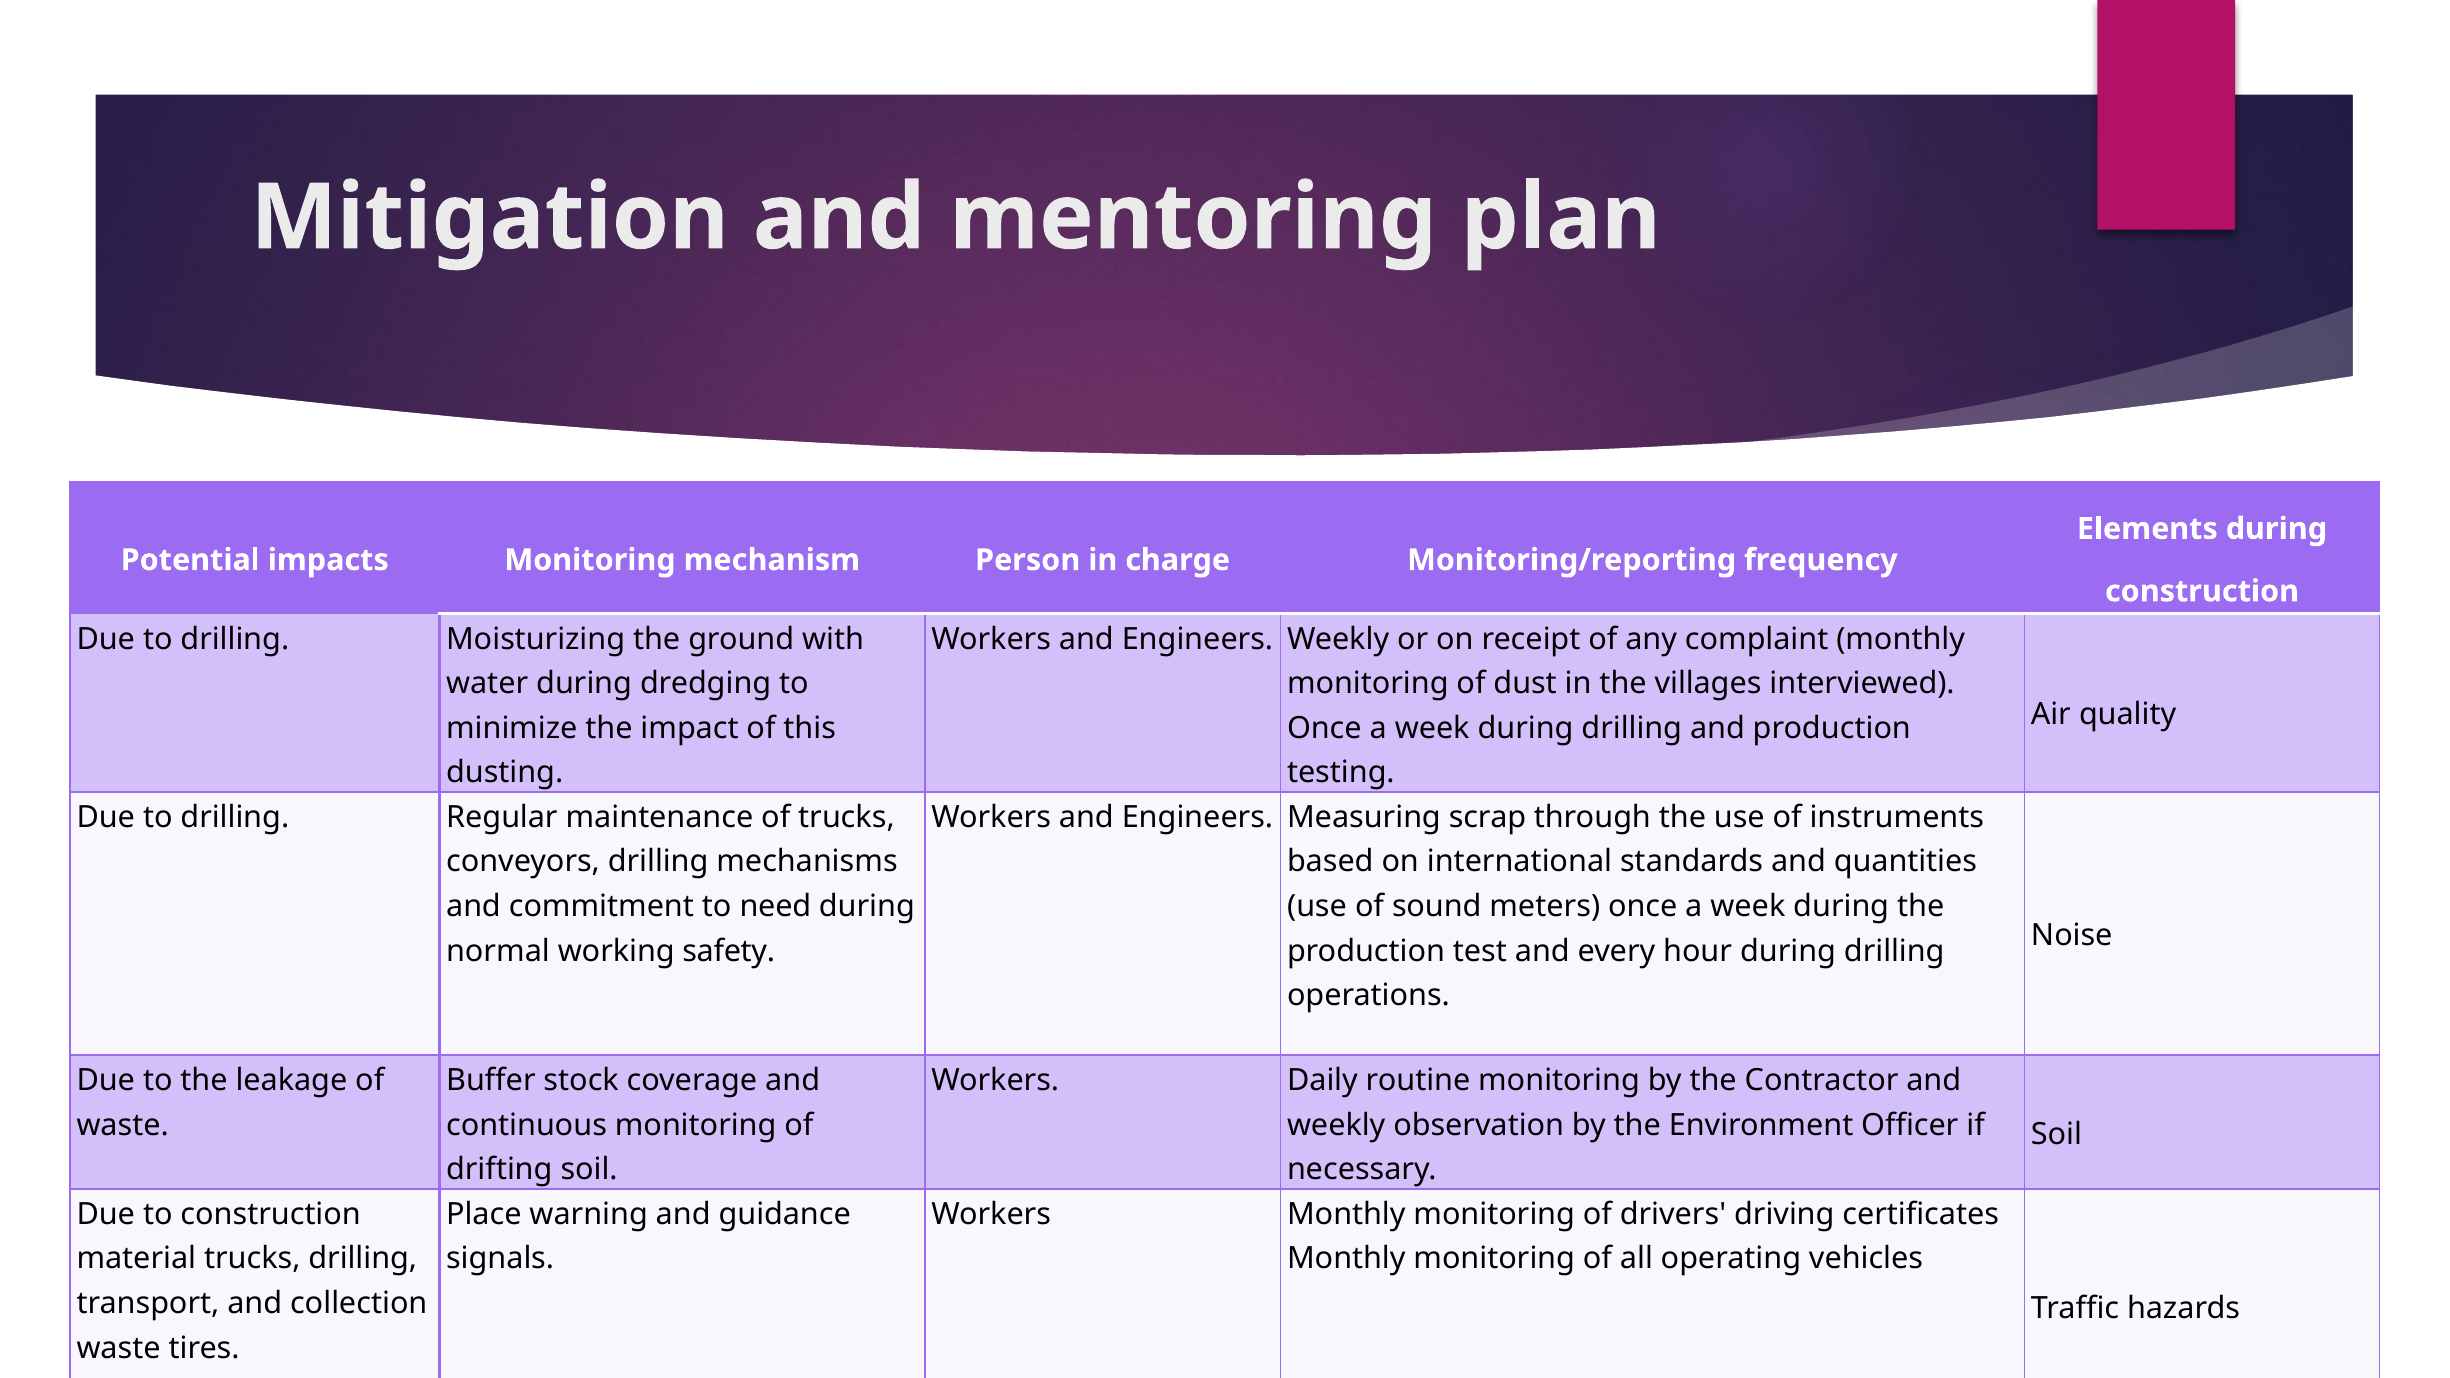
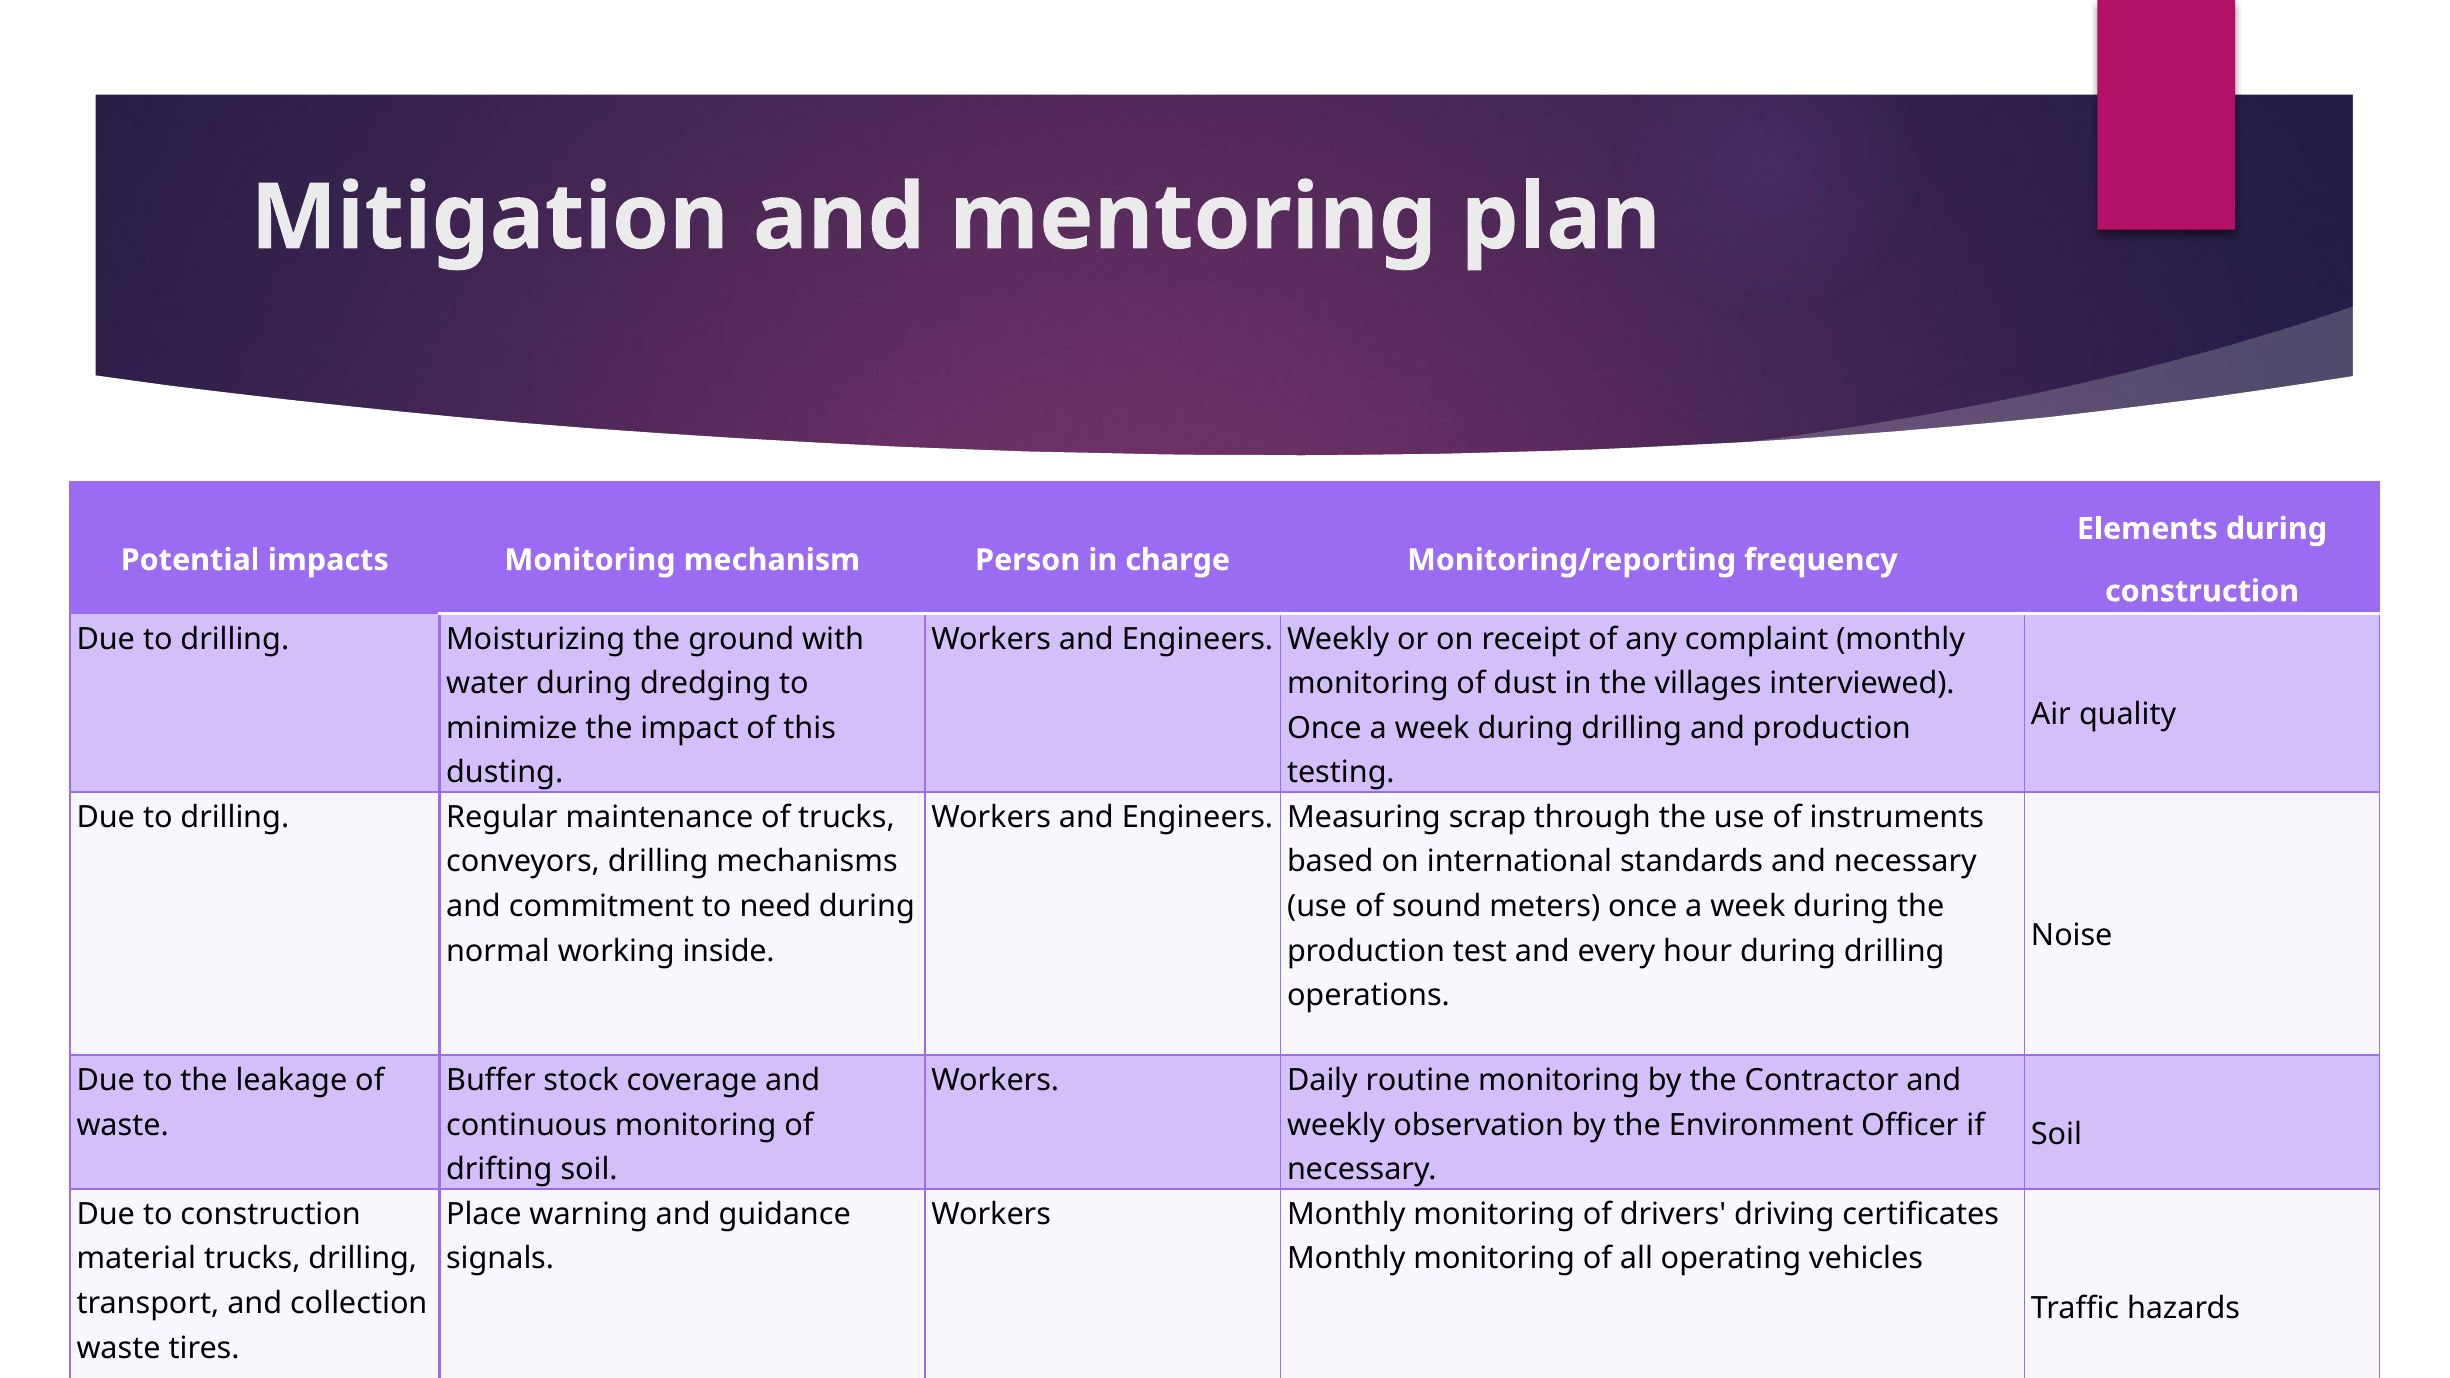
and quantities: quantities -> necessary (1905, 862)
safety: safety -> inside (729, 951)
